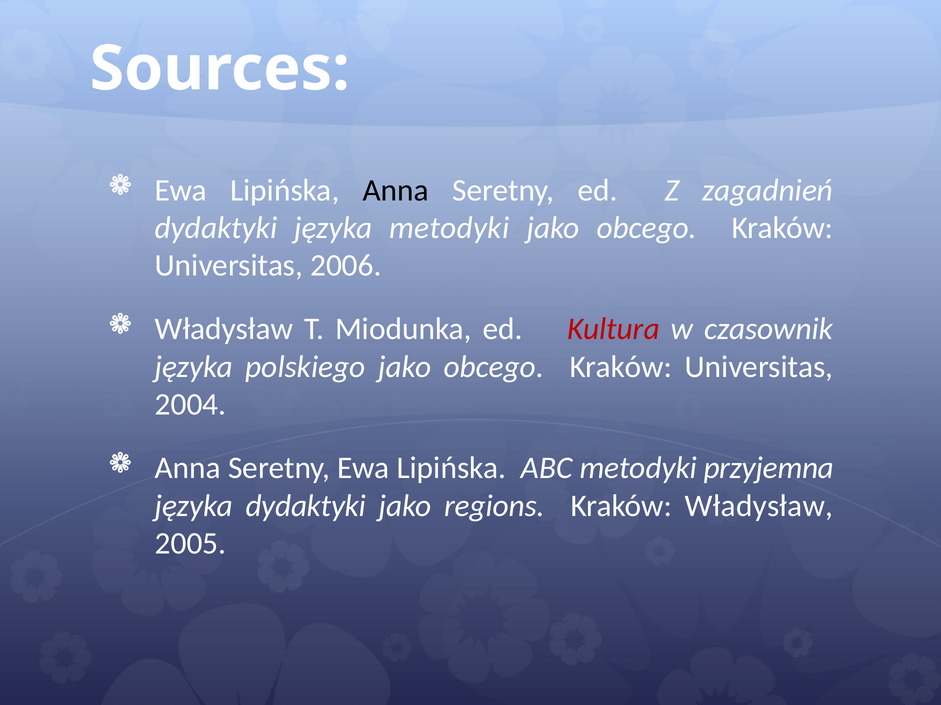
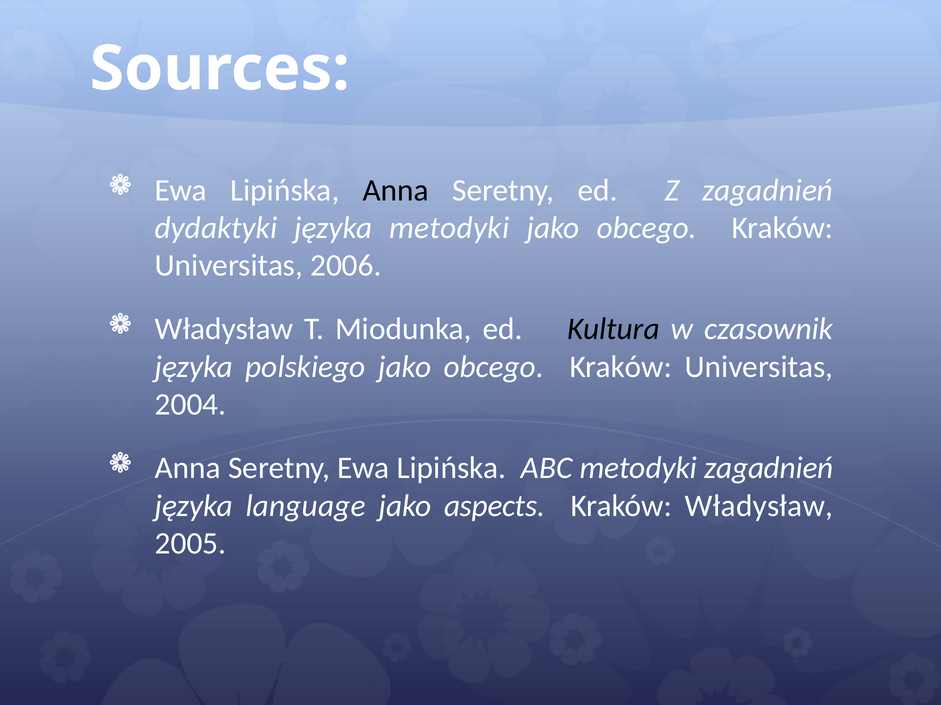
Kultura colour: red -> black (613, 329)
metodyki przyjemna: przyjemna -> zagadnień (769, 469)
języka dydaktyki: dydaktyki -> language (306, 506)
regions: regions -> aspects (495, 506)
